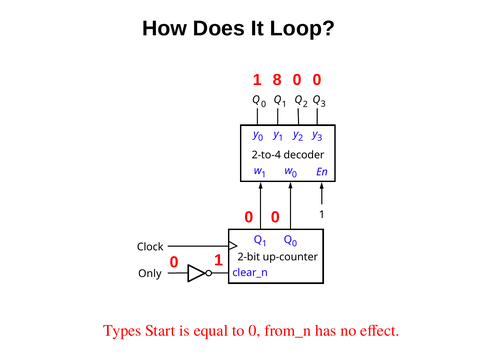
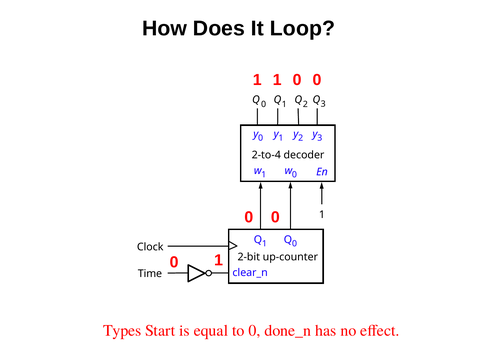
1 8: 8 -> 1 (277, 80)
Only: Only -> Time (150, 273)
from_n: from_n -> done_n (288, 330)
